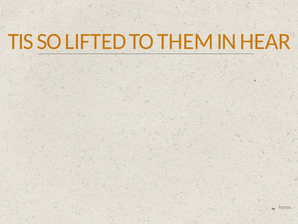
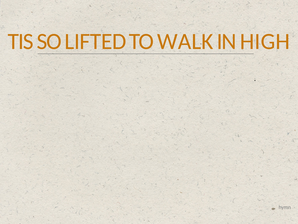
THEM: THEM -> WALK (185, 41)
HEAR: HEAR -> HIGH (265, 41)
